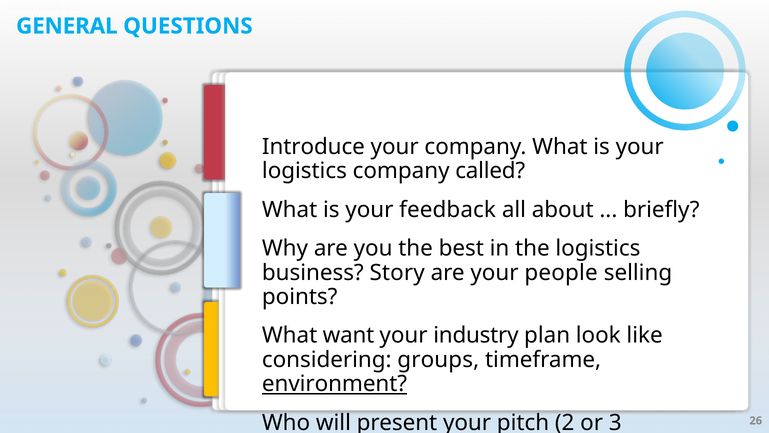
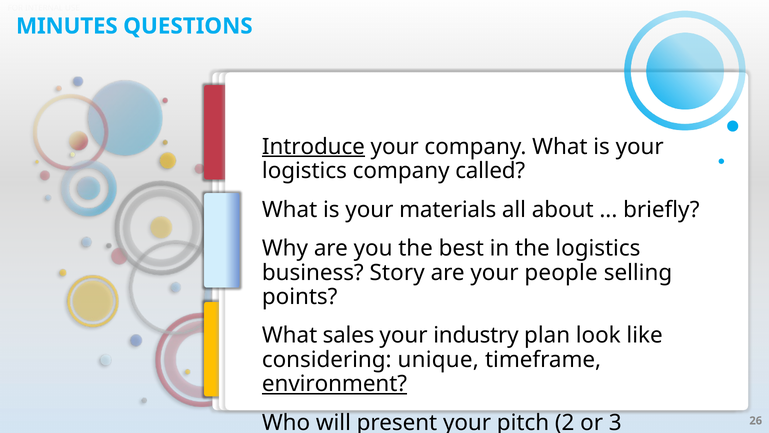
GENERAL: GENERAL -> MINUTES (67, 26)
Introduce underline: none -> present (313, 147)
feedback: feedback -> materials (448, 209)
want: want -> sales (349, 335)
groups: groups -> unique (438, 359)
